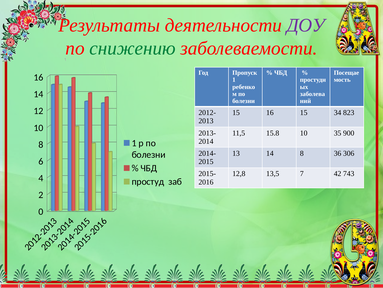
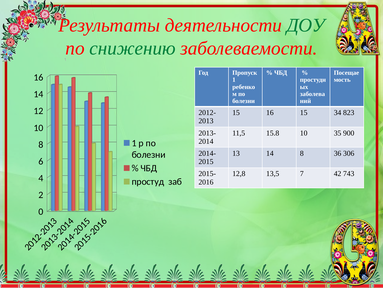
ДОУ colour: purple -> green (306, 25)
